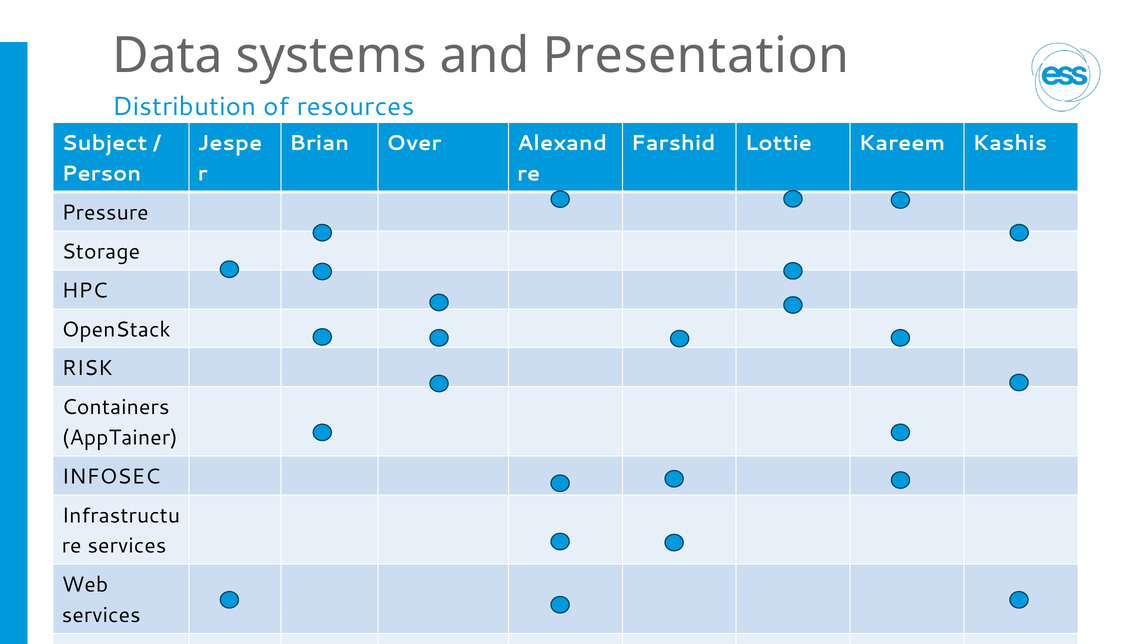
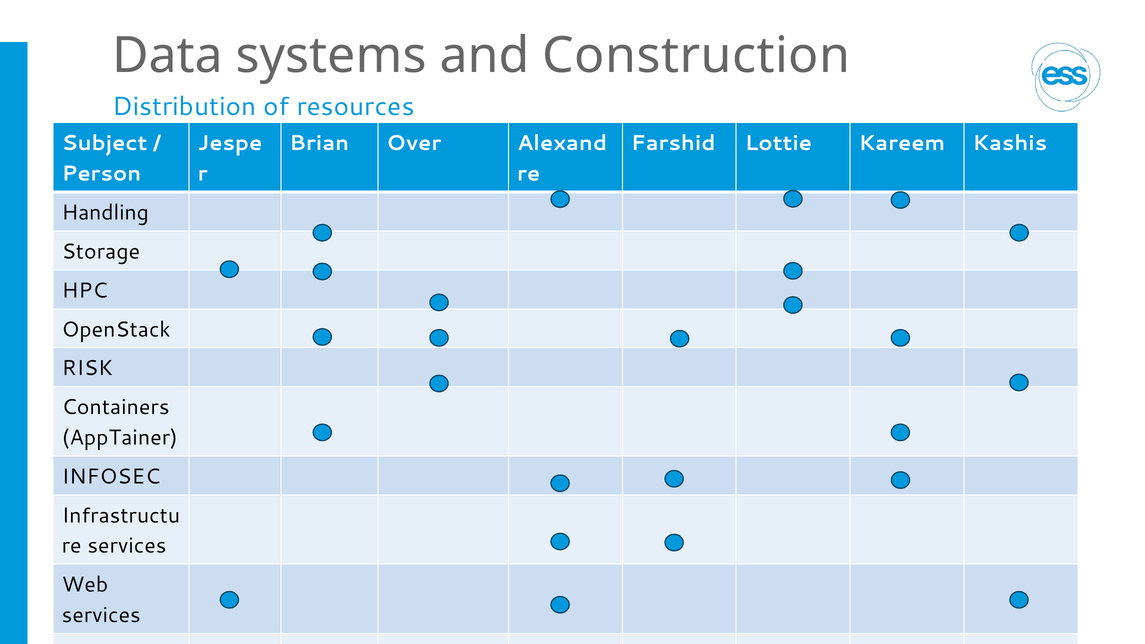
and Presentation: Presentation -> Construction (696, 56)
Pressure: Pressure -> Handling (105, 213)
